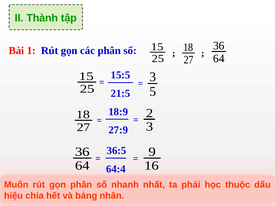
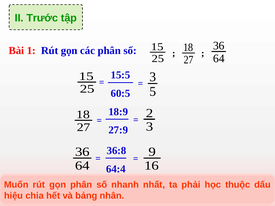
Thành: Thành -> Trước (42, 18)
21:5: 21:5 -> 60:5 (120, 93)
36:5: 36:5 -> 36:8 (116, 151)
